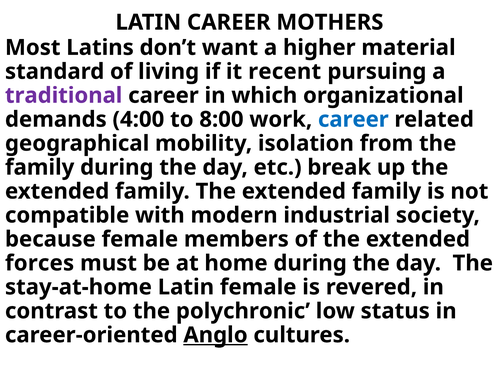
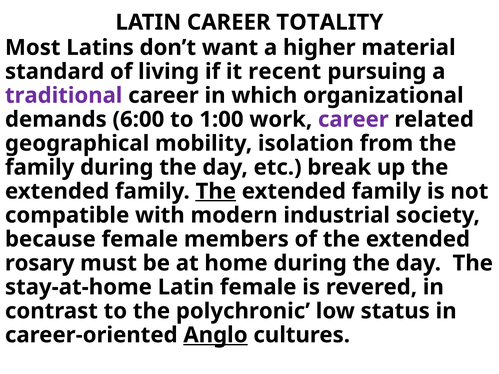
MOTHERS: MOTHERS -> TOTALITY (330, 22)
4:00: 4:00 -> 6:00 (138, 120)
8:00: 8:00 -> 1:00 (221, 120)
career colour: blue -> purple (353, 120)
The underline: none -> present (216, 191)
forces: forces -> rosary (40, 263)
